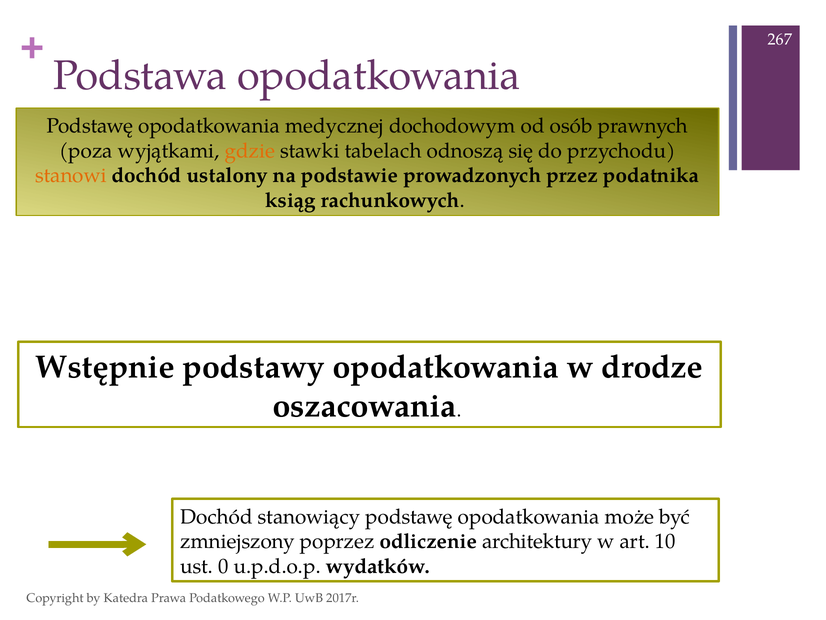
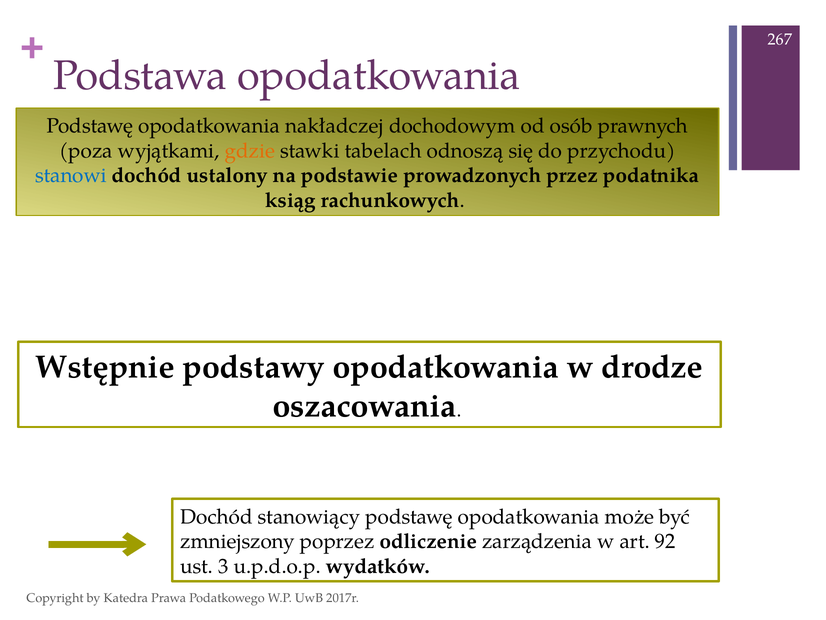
medycznej: medycznej -> nakładczej (334, 126)
stanowi colour: orange -> blue (71, 176)
architektury: architektury -> zarządzenia (537, 541)
10: 10 -> 92 (665, 541)
0: 0 -> 3 (223, 566)
